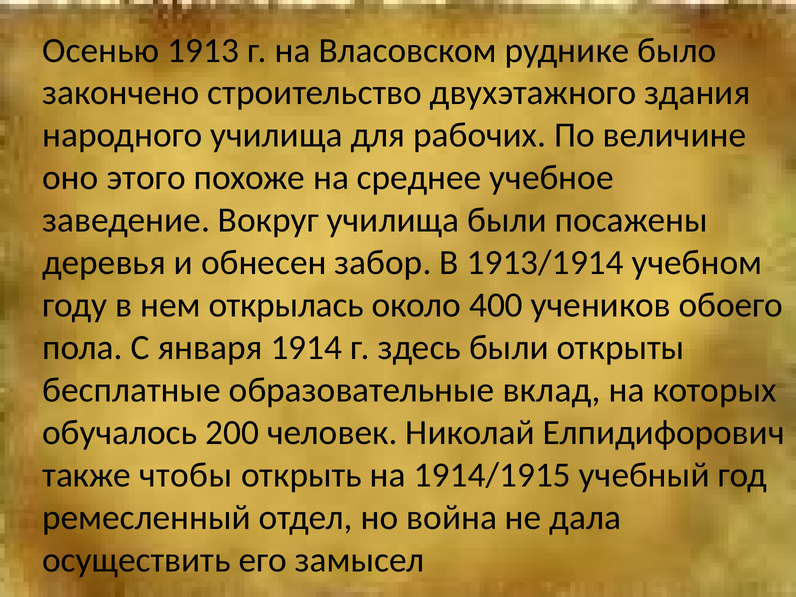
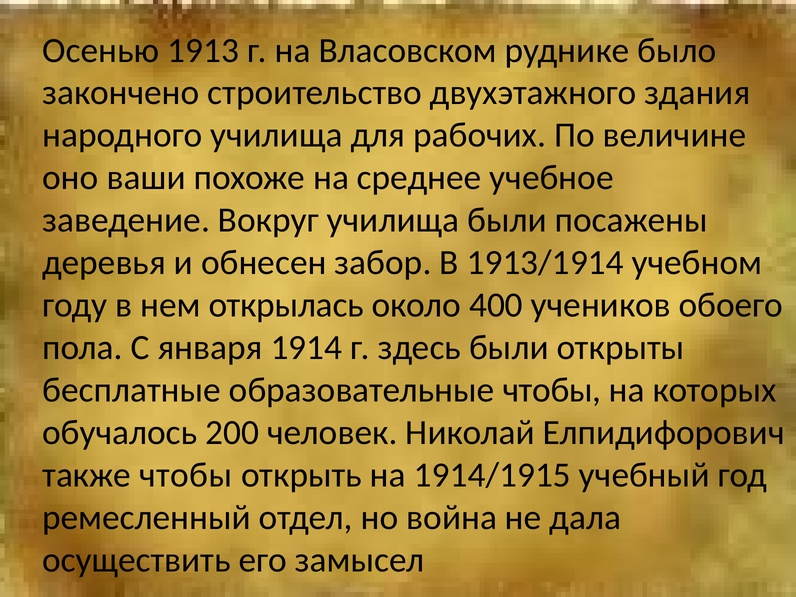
этого: этого -> ваши (146, 178)
образовательные вклад: вклад -> чтобы (552, 390)
